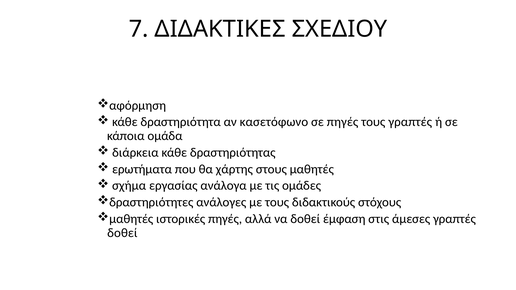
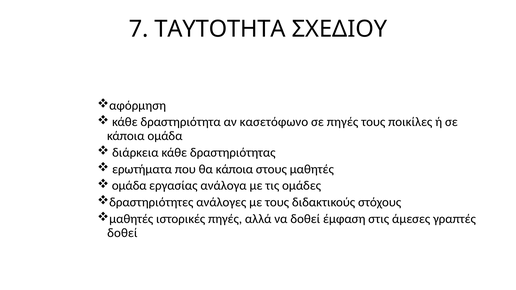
ΔΙΔΑΚΤΙΚΕΣ: ΔΙΔΑΚΤΙΚΕΣ -> ΤΑΥΤΟΤΗΤΑ (220, 29)
τους γραπτές: γραπτές -> ποικίλες (410, 122)
θα χάρτης: χάρτης -> κάποια (234, 169)
σχήμα: σχήμα -> ομάδα (129, 186)
